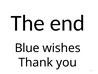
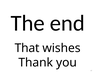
Blue: Blue -> That (27, 48)
